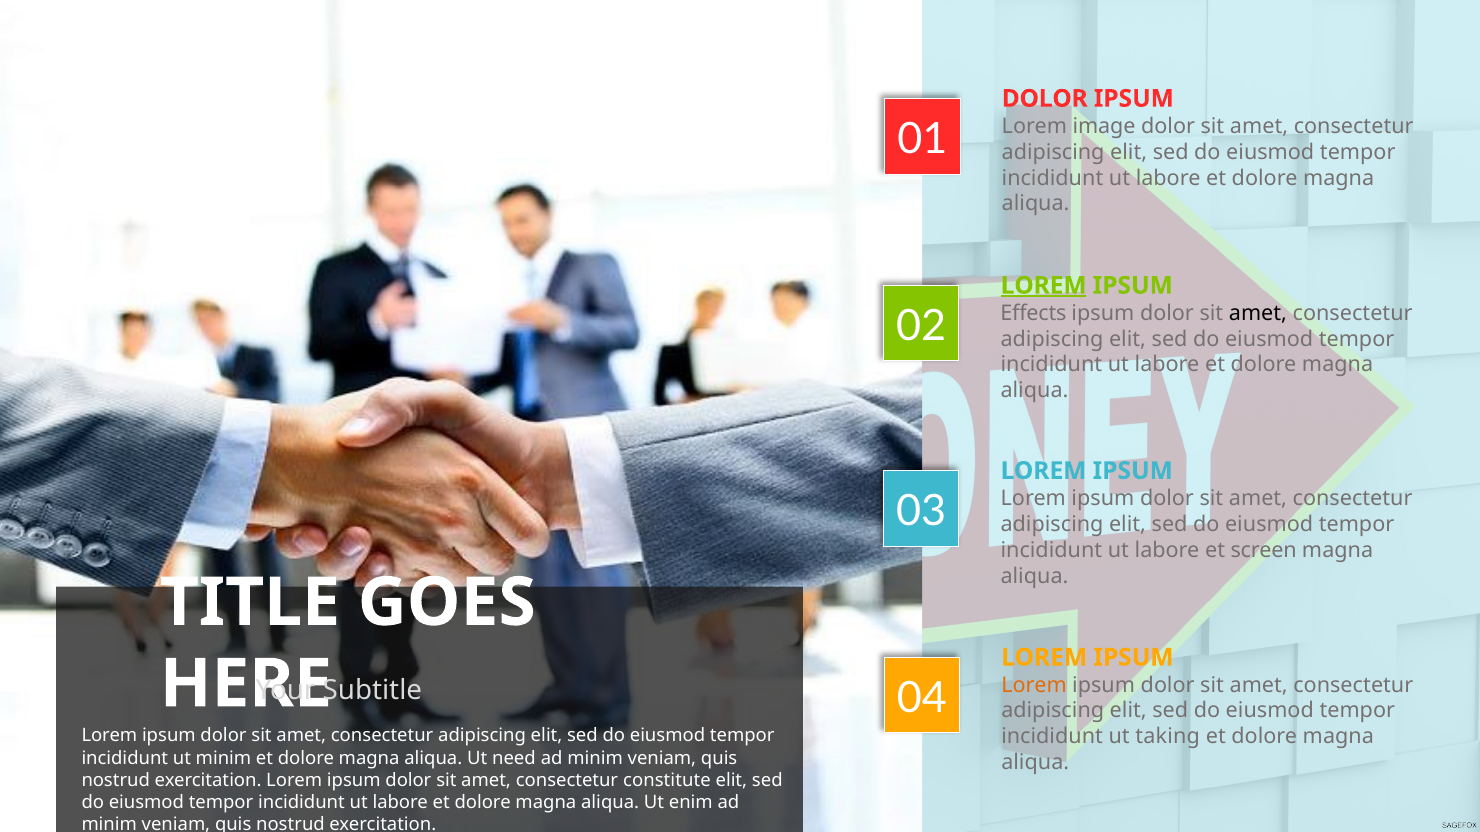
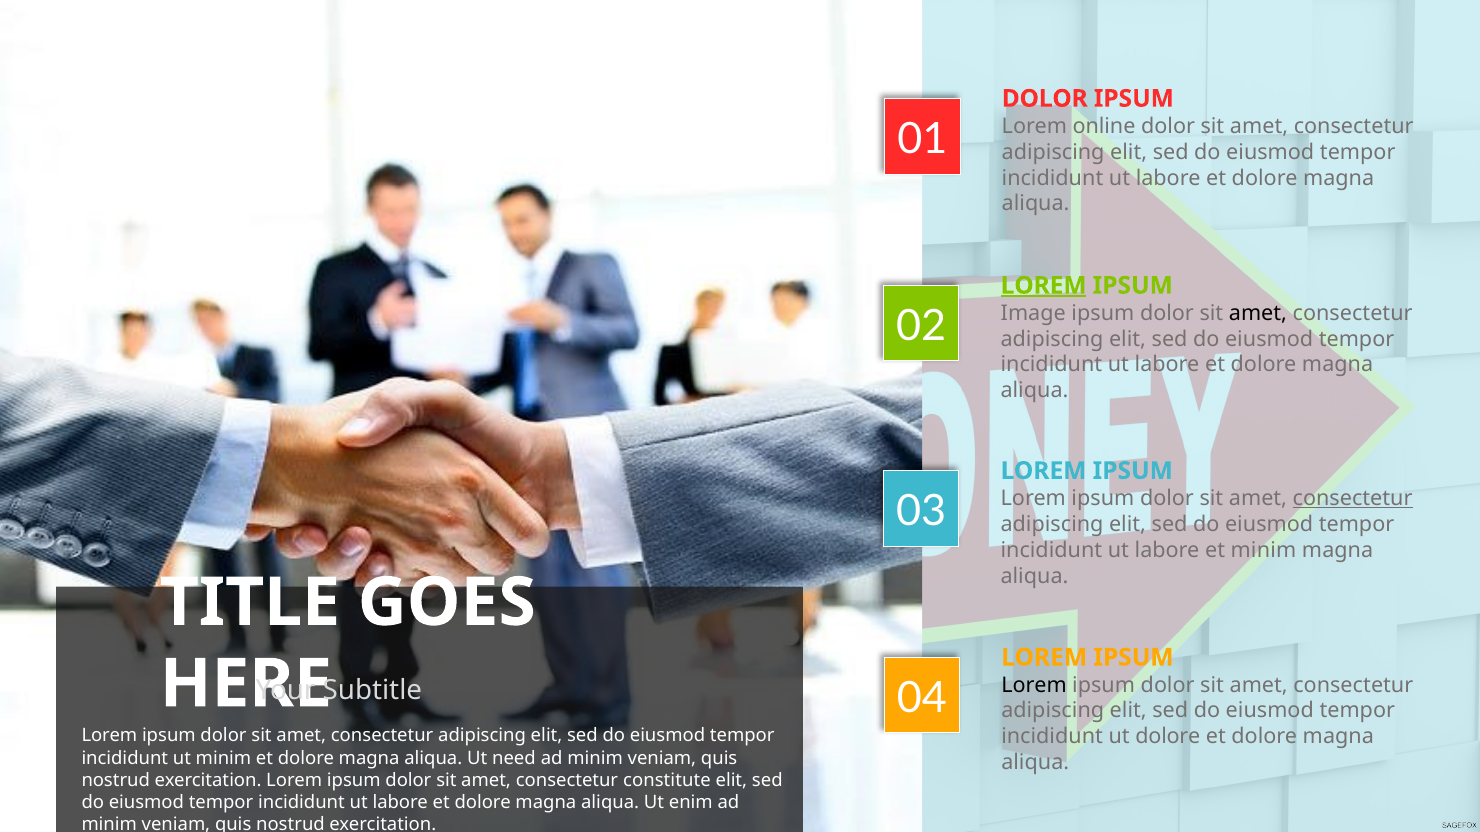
image: image -> online (1104, 126)
Effects: Effects -> Image (1033, 313)
consectetur underline: none -> present (1353, 499)
et screen: screen -> minim (1263, 550)
Lorem colour: orange -> black (1034, 685)
ut taking: taking -> dolore (1168, 737)
